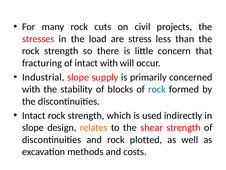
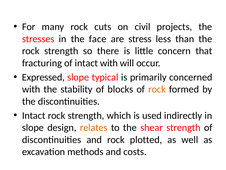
load: load -> face (98, 39)
Industrial: Industrial -> Expressed (43, 77)
supply: supply -> typical (105, 77)
rock colour: blue -> orange (157, 89)
